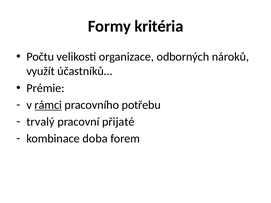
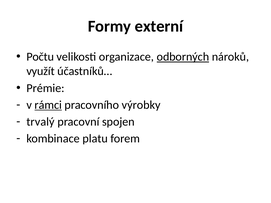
kritéria: kritéria -> externí (159, 26)
odborných underline: none -> present (183, 57)
potřebu: potřebu -> výrobky (141, 105)
přijaté: přijaté -> spojen (118, 122)
doba: doba -> platu (95, 139)
